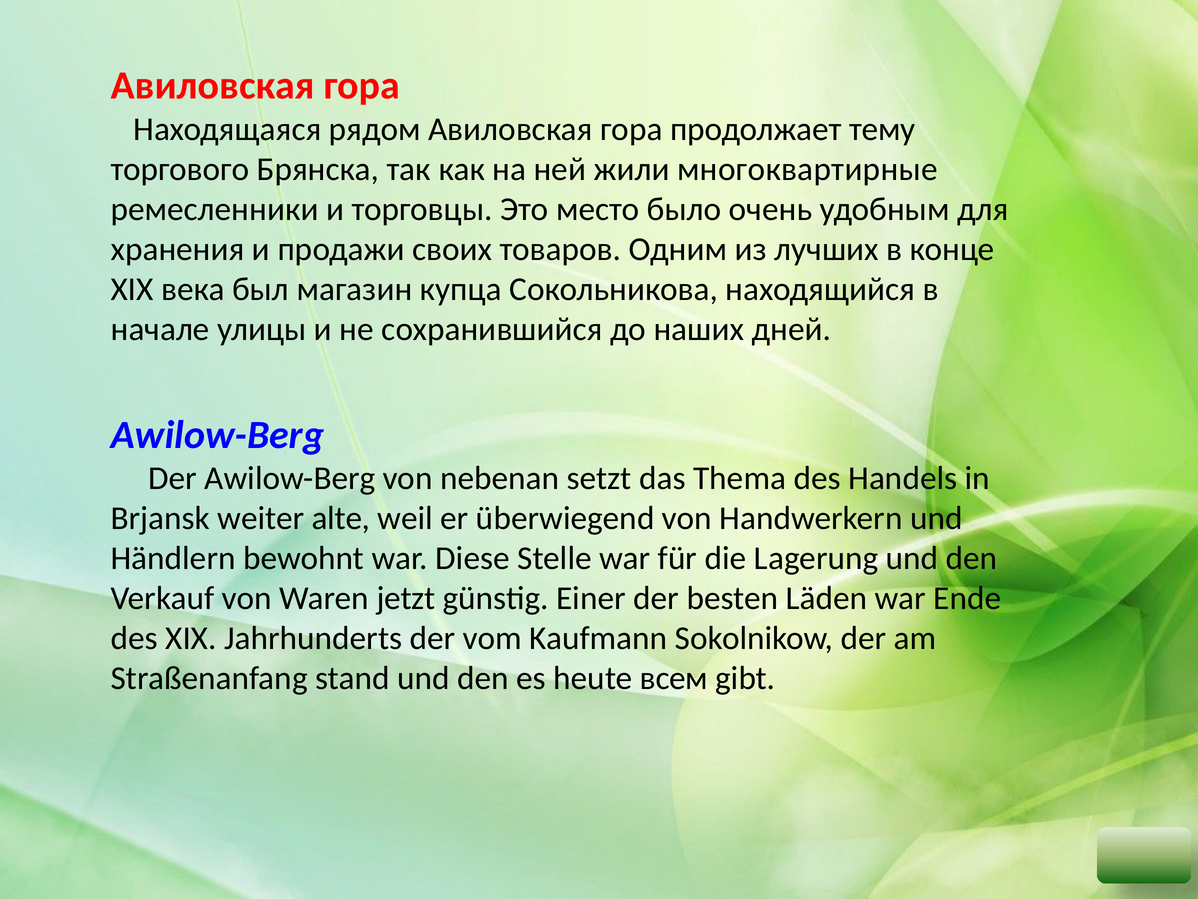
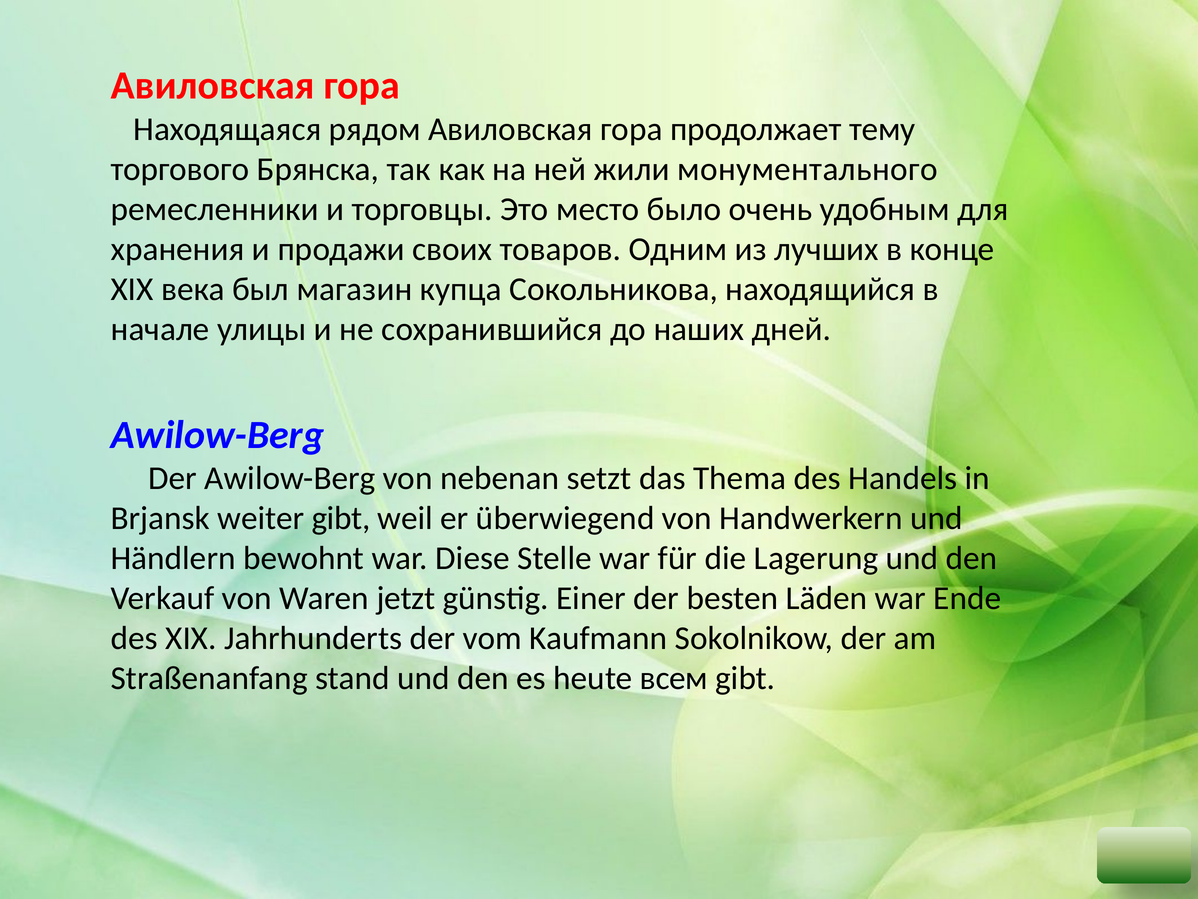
многоквартирные: многоквартирные -> монументального (807, 169)
weiter alte: alte -> gibt (341, 518)
